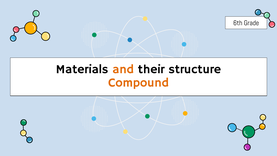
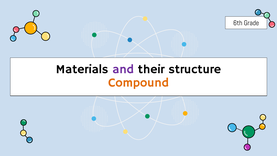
and colour: orange -> purple (123, 69)
